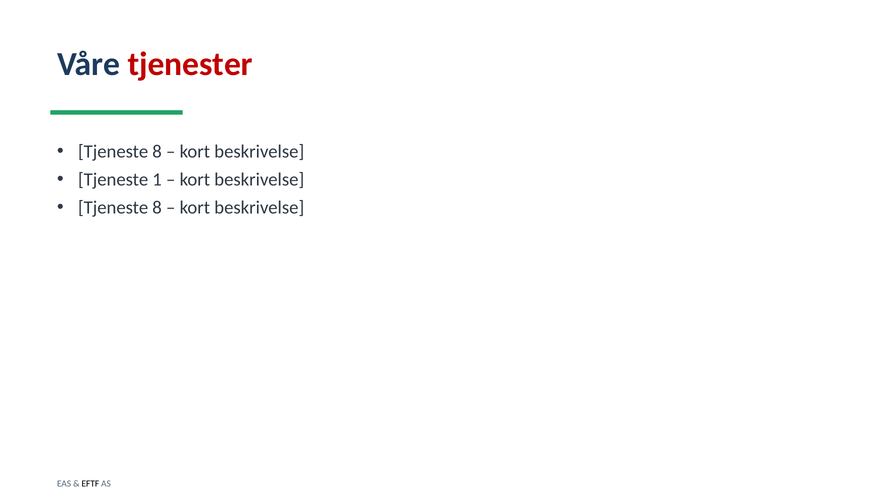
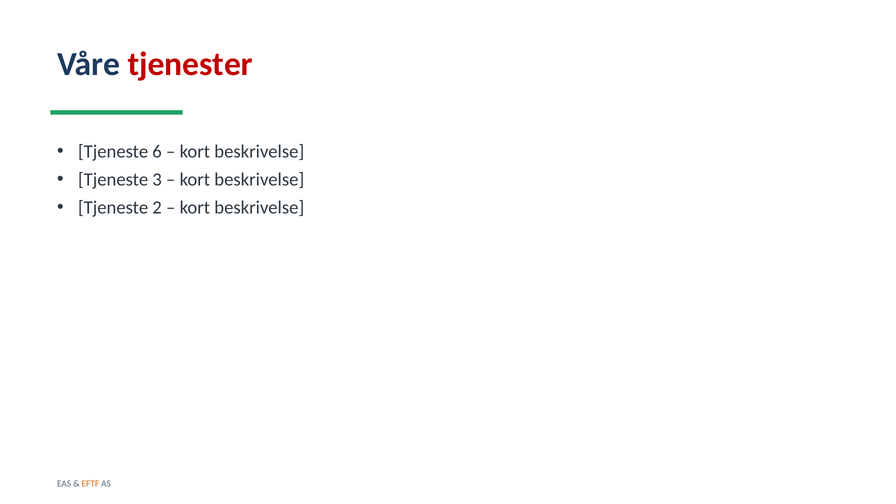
8: 8 -> 6 (157, 152)
1: 1 -> 3 (157, 180)
8: 8 -> 2 (157, 208)
EFTF colour: black -> orange (90, 484)
